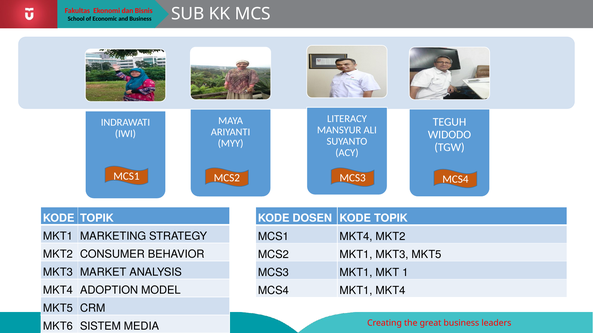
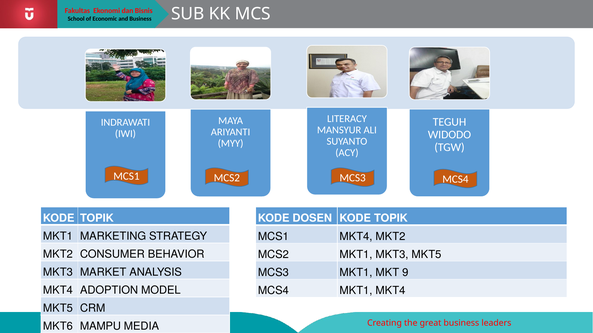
1: 1 -> 9 (405, 273)
SISTEM: SISTEM -> MAMPU (100, 327)
